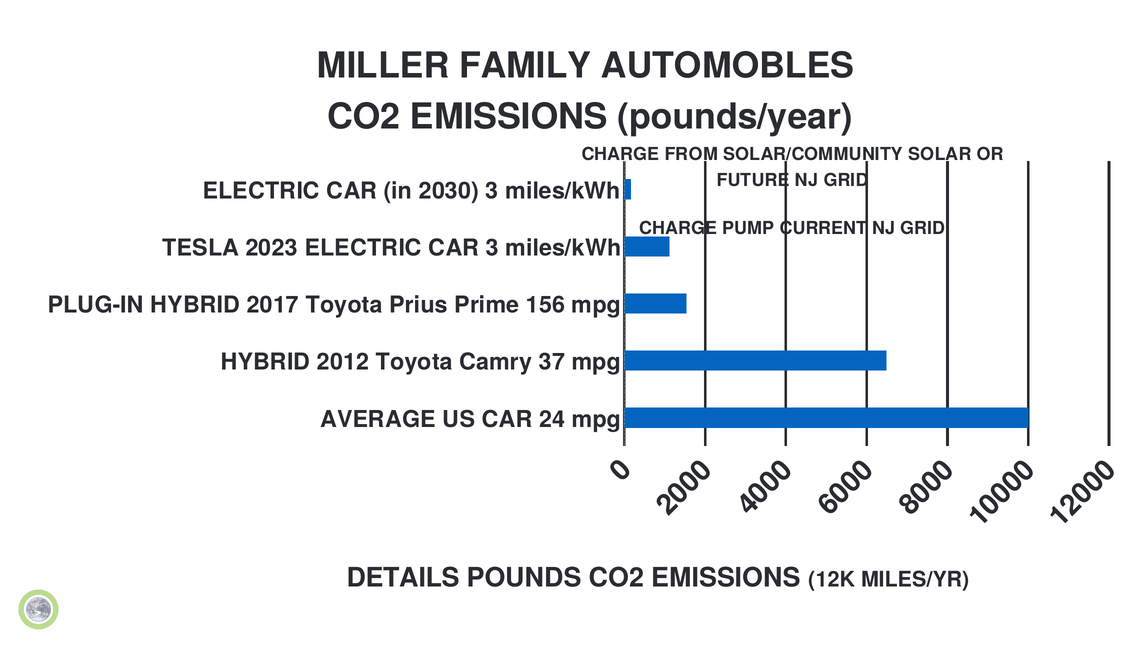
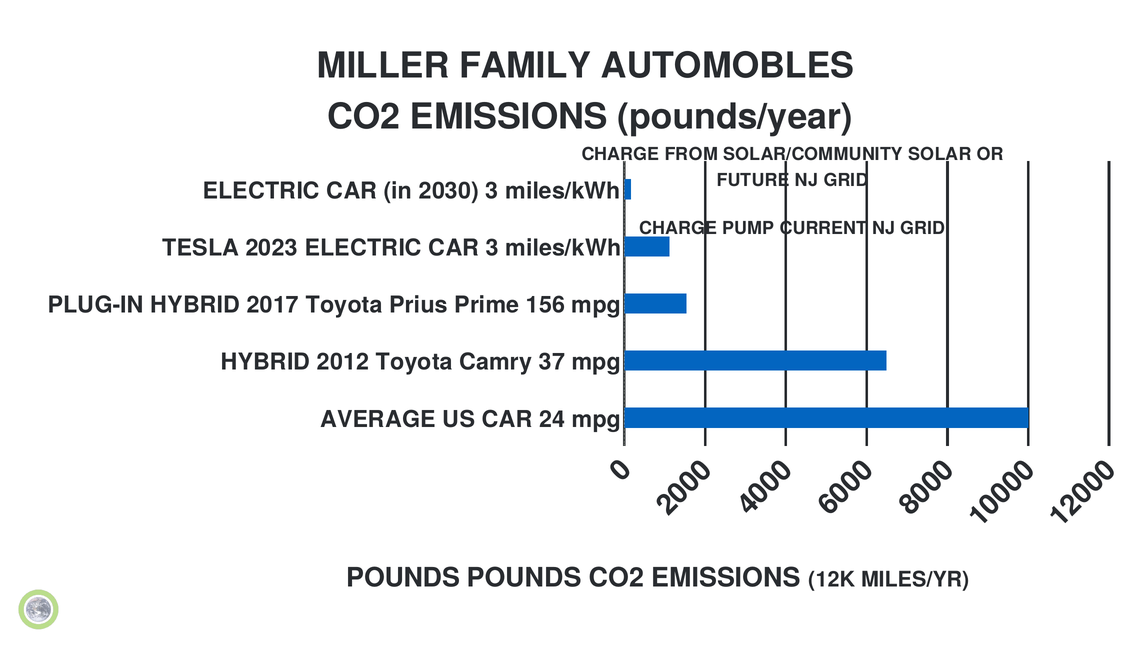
DETAILS: DETAILS -> POUNDS (403, 577)
